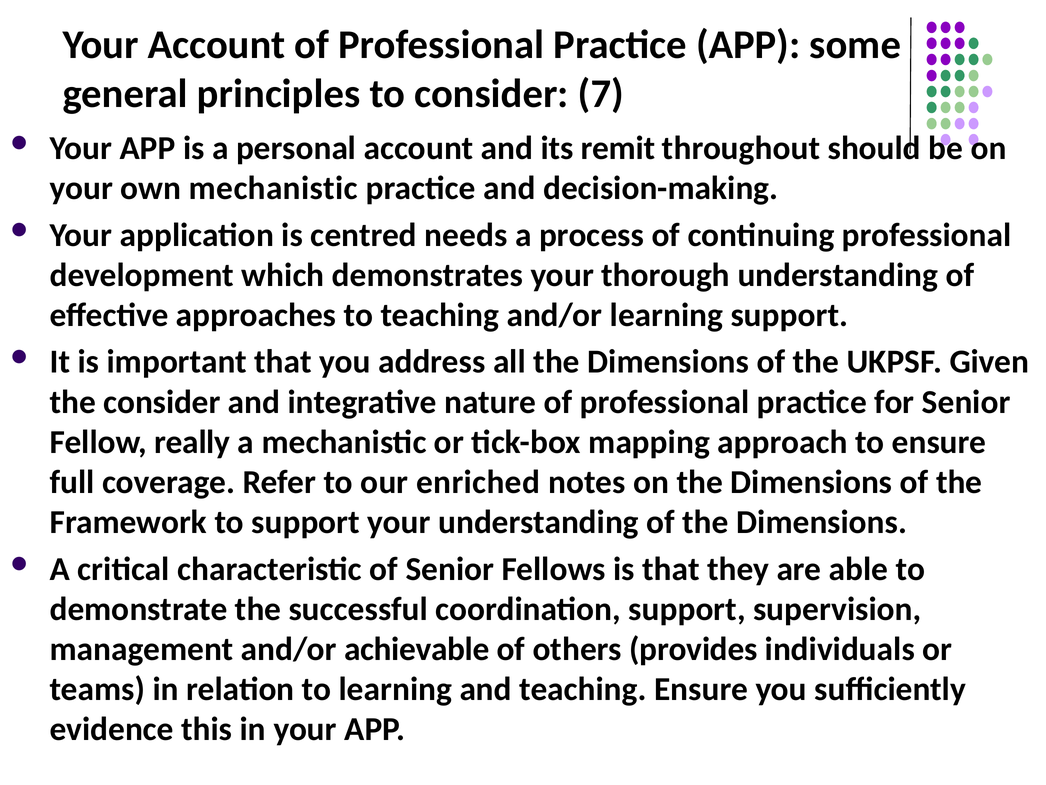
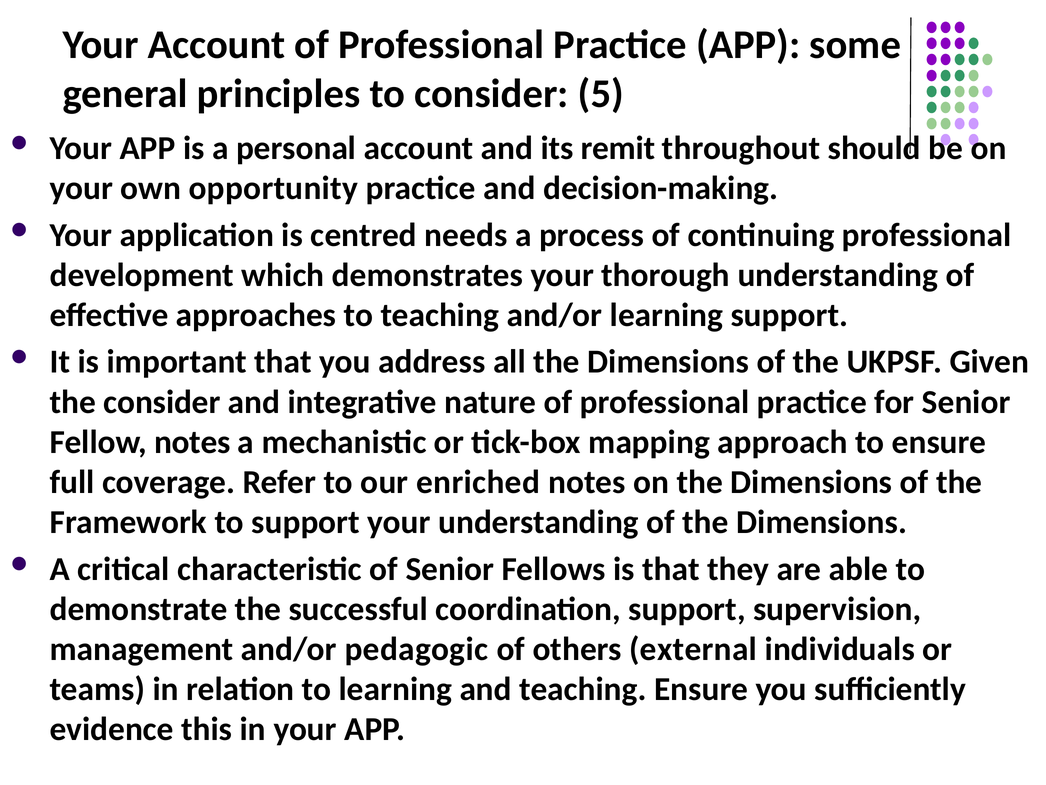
7: 7 -> 5 (601, 94)
own mechanistic: mechanistic -> opportunity (273, 188)
Fellow really: really -> notes (192, 442)
achievable: achievable -> pedagogic (416, 649)
provides: provides -> external (693, 649)
